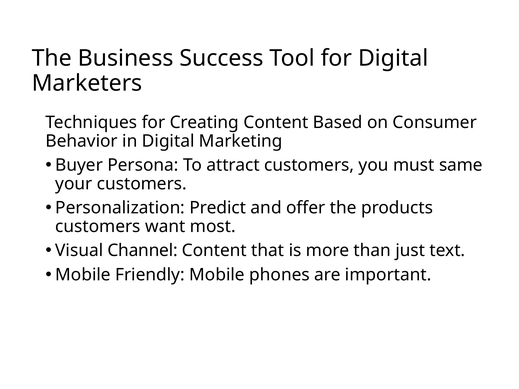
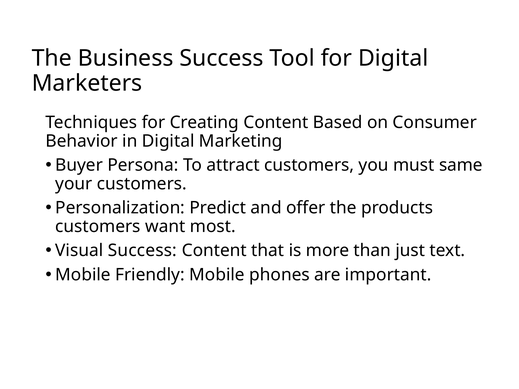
Visual Channel: Channel -> Success (142, 251)
